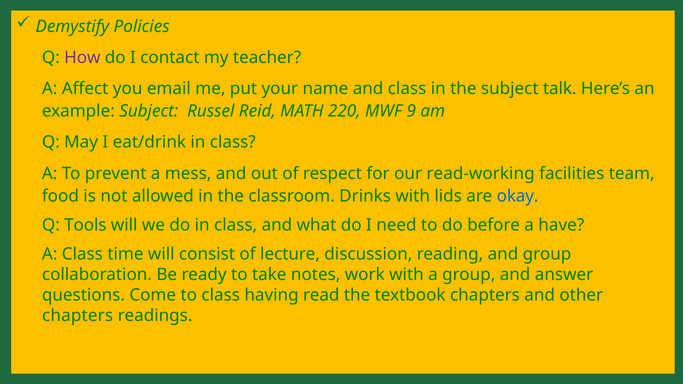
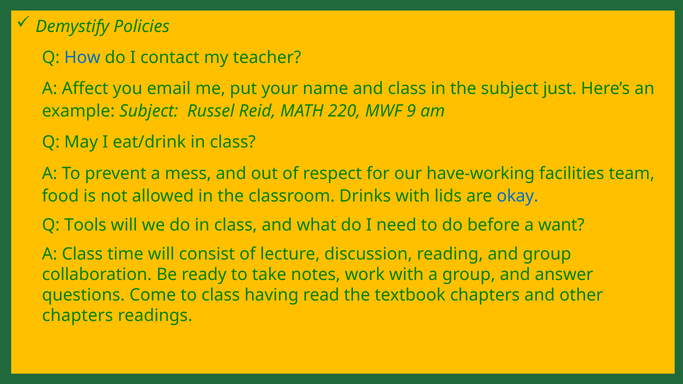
How colour: purple -> blue (82, 58)
talk: talk -> just (560, 89)
read-working: read-working -> have-working (481, 173)
have: have -> want (561, 225)
